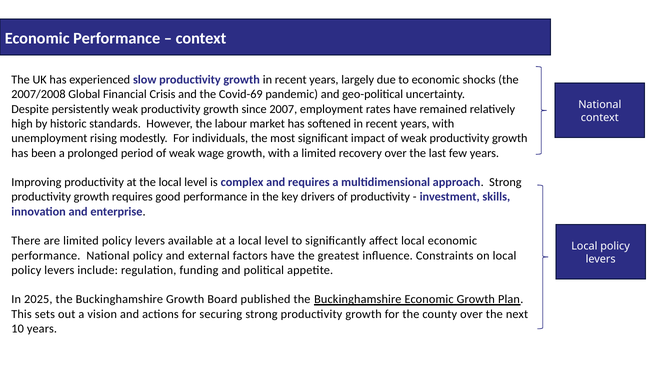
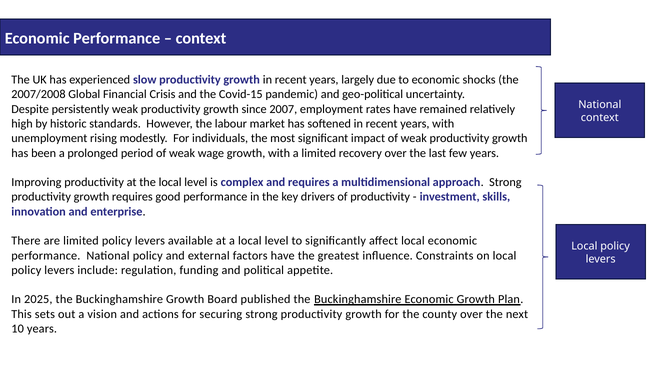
Covid-69: Covid-69 -> Covid-15 (241, 95)
